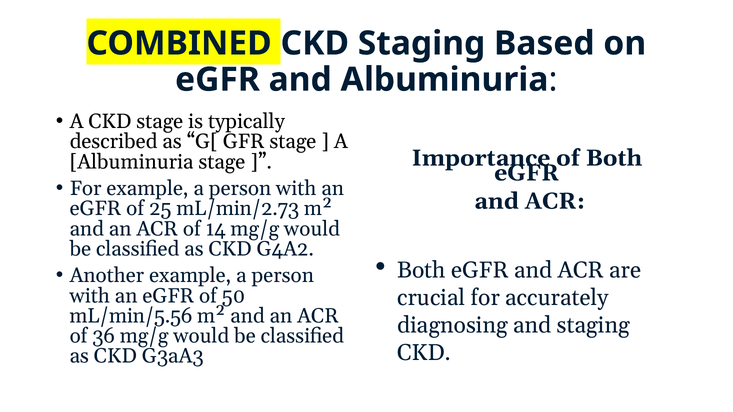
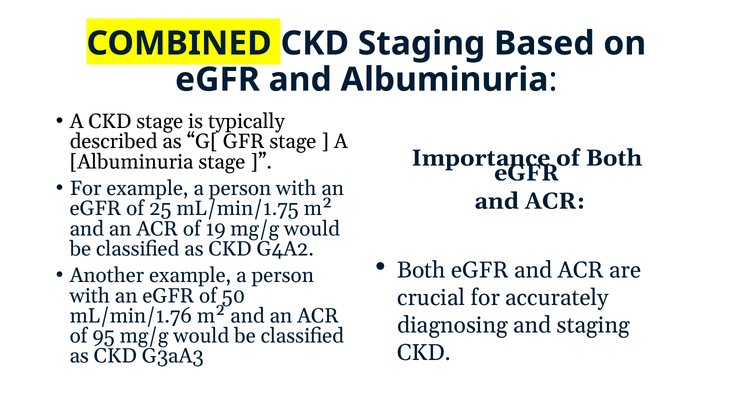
mL/min/2.73: mL/min/2.73 -> mL/min/1.75 (238, 209)
14: 14 -> 19 (216, 229)
mL/min/5.56: mL/min/5.56 -> mL/min/1.76 (131, 316)
36: 36 -> 95 (104, 336)
